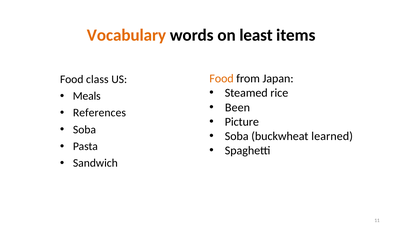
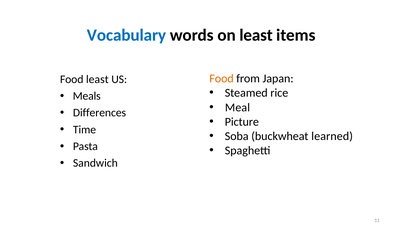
Vocabulary colour: orange -> blue (126, 35)
Food class: class -> least (97, 79)
Been: Been -> Meal (237, 107)
References: References -> Differences (100, 113)
Soba: Soba -> Time (84, 130)
